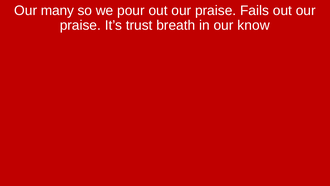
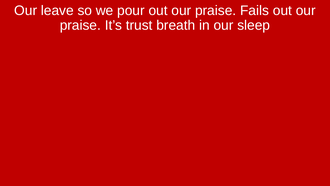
many: many -> leave (57, 10)
know: know -> sleep (254, 25)
